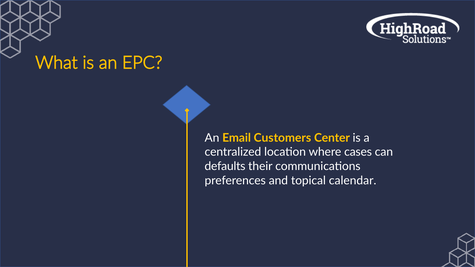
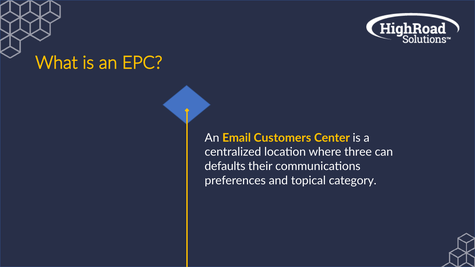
cases: cases -> three (358, 152)
calendar: calendar -> category (353, 181)
